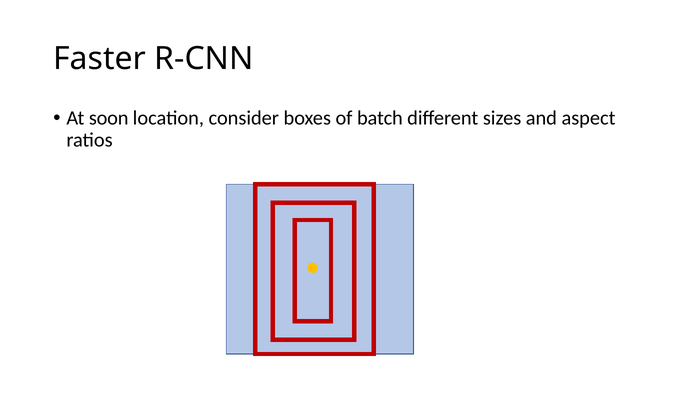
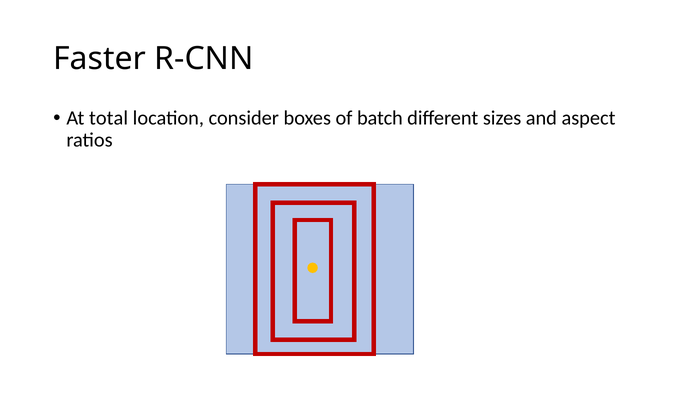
soon: soon -> total (109, 118)
